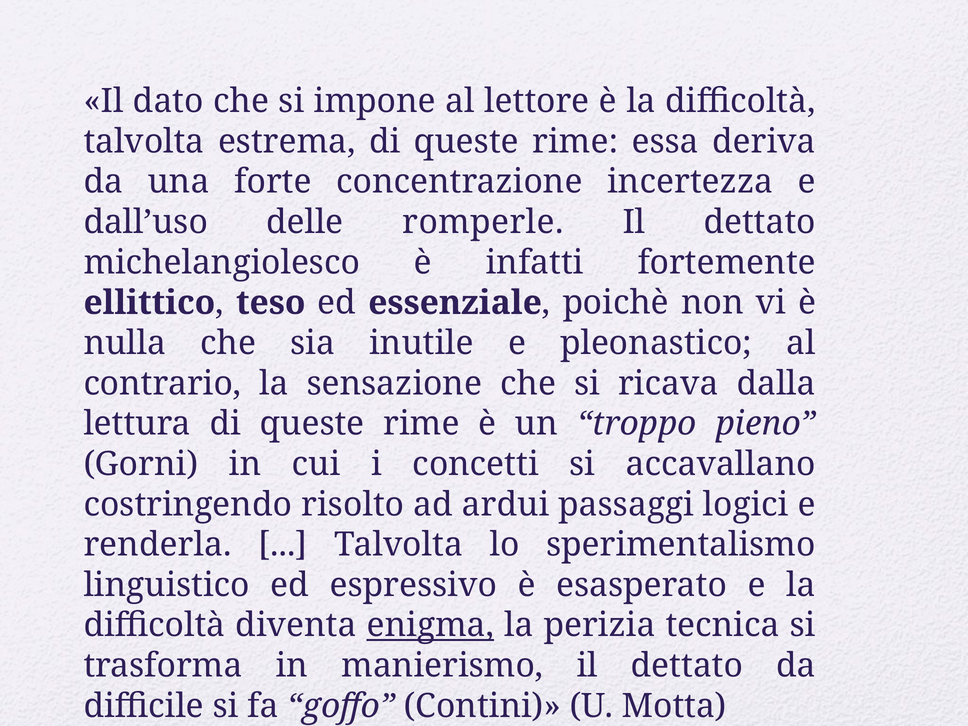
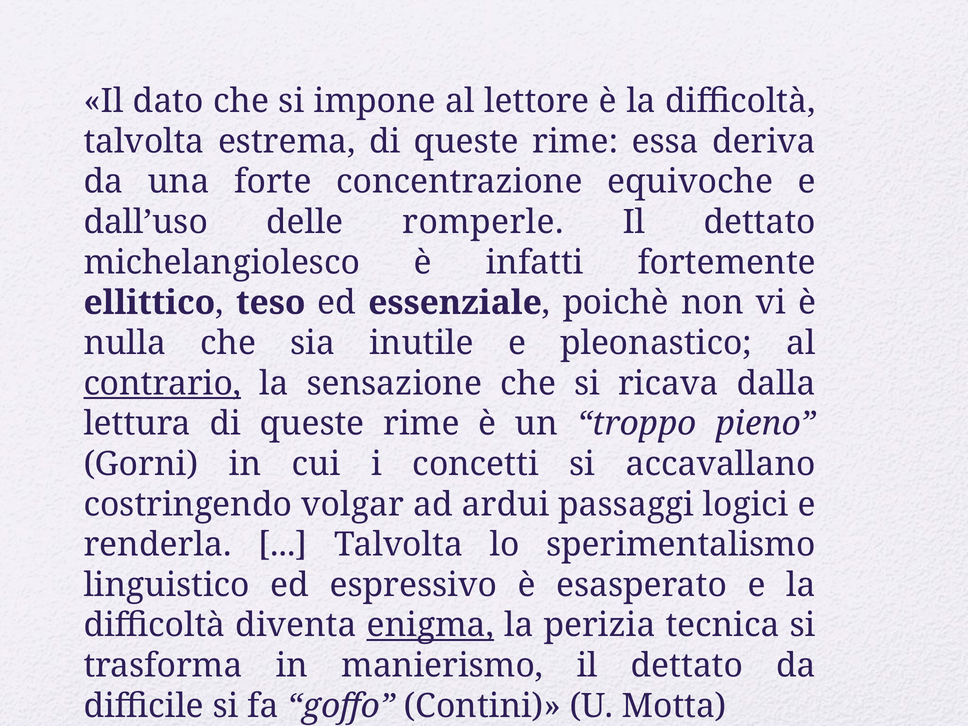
incertezza: incertezza -> equivoche (690, 182)
contrario underline: none -> present (162, 383)
risolto: risolto -> volgar (353, 504)
